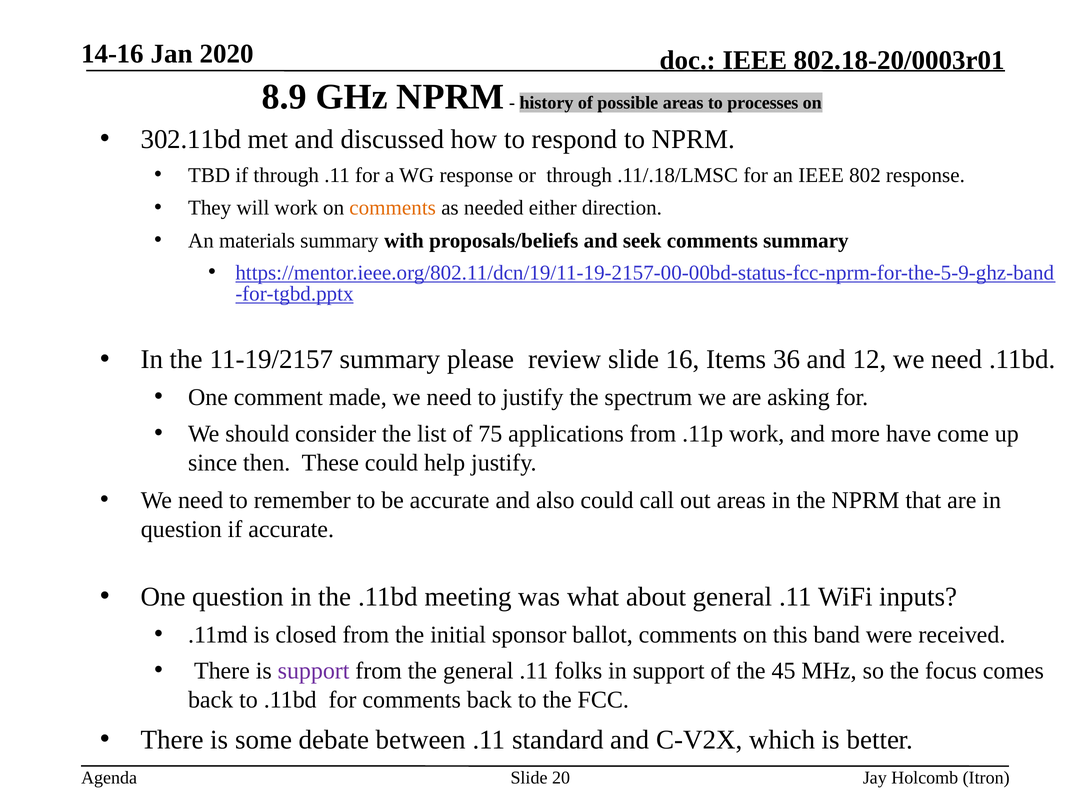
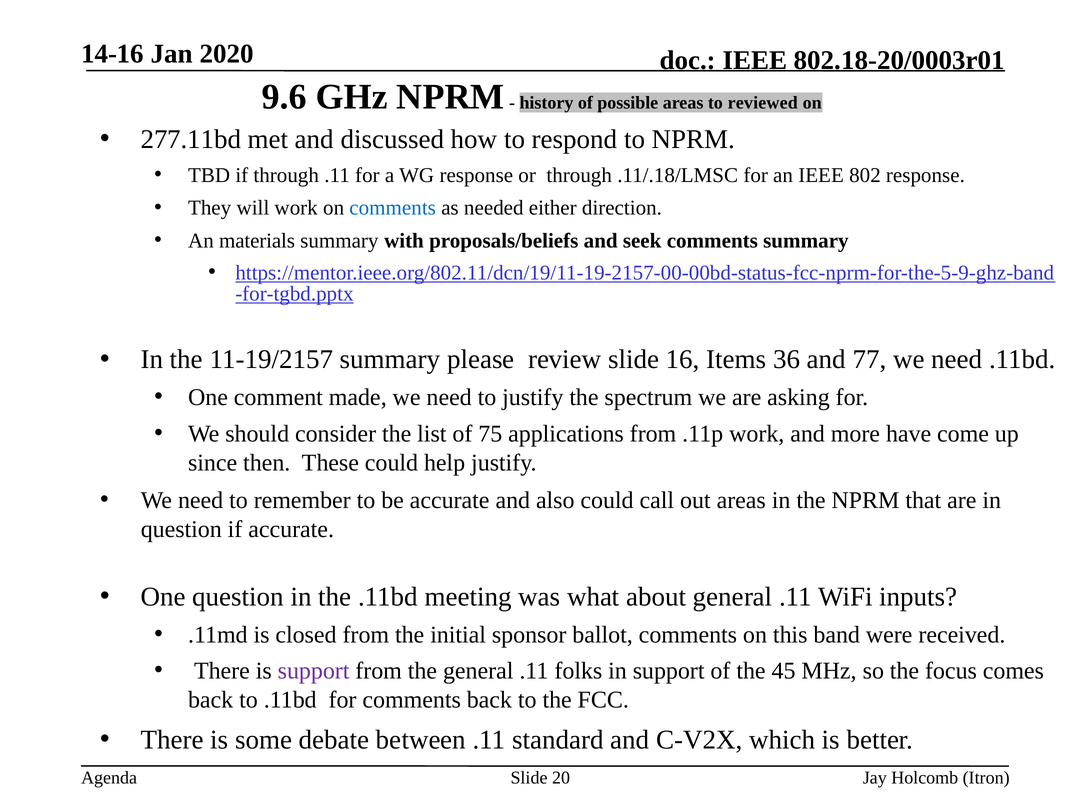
8.9: 8.9 -> 9.6 (284, 97)
processes: processes -> reviewed (763, 103)
302.11bd: 302.11bd -> 277.11bd (191, 139)
comments colour: orange -> blue (393, 208)
12: 12 -> 77 (869, 359)
